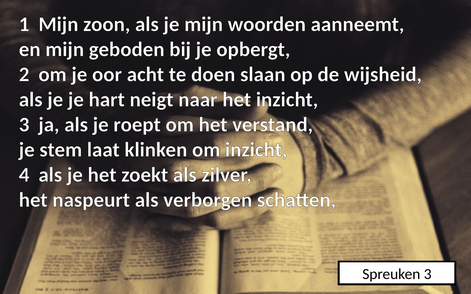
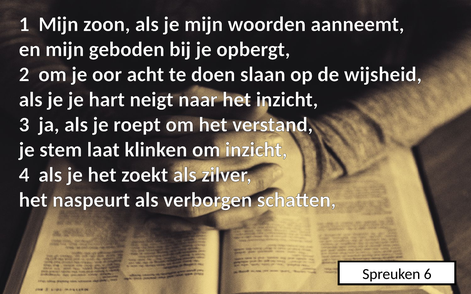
Spreuken 3: 3 -> 6 (428, 274)
